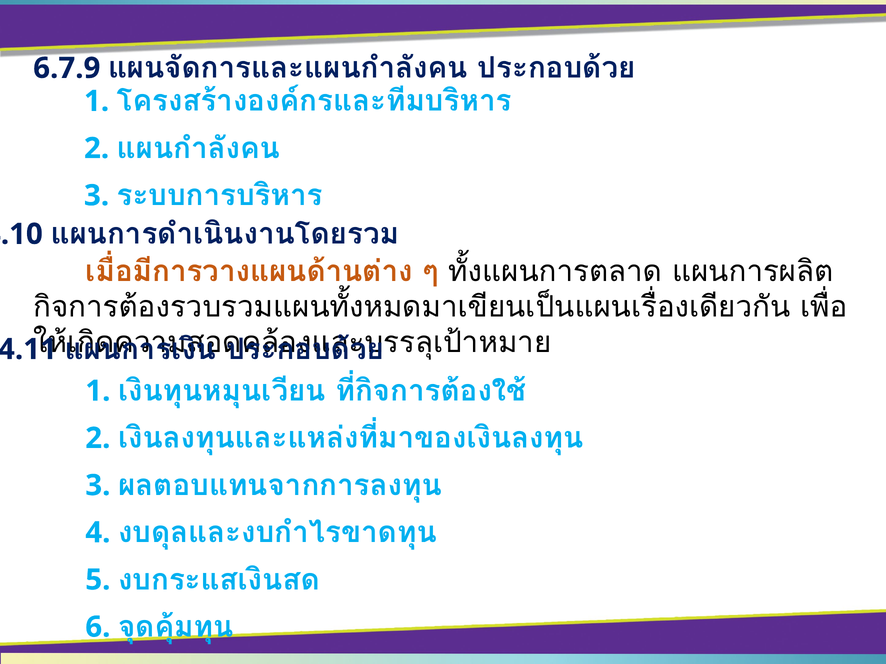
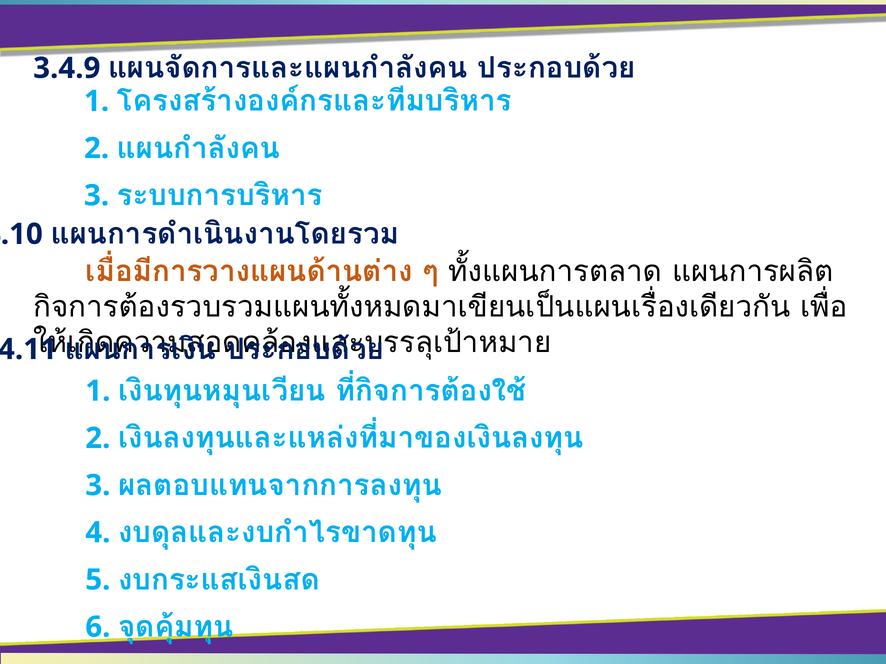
6.7.9: 6.7.9 -> 3.4.9 (67, 68)
